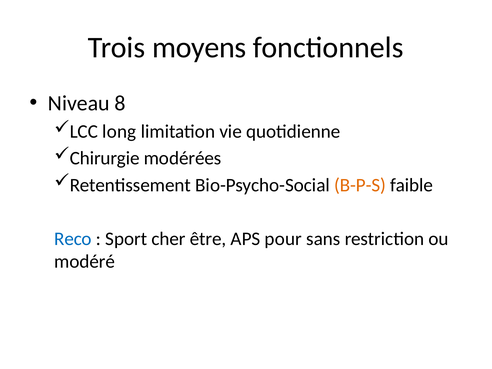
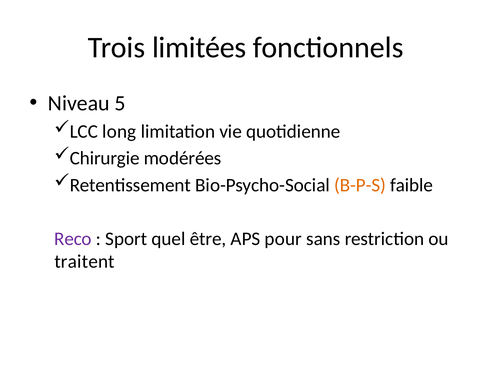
moyens: moyens -> limitées (199, 48)
8: 8 -> 5 (120, 103)
Reco colour: blue -> purple (73, 239)
cher: cher -> quel (169, 239)
modéré: modéré -> traitent (85, 262)
